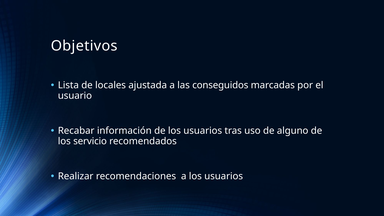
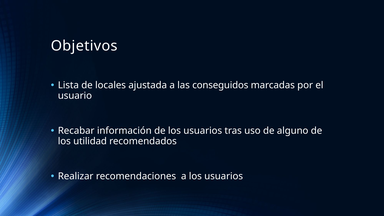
servicio: servicio -> utilidad (90, 141)
